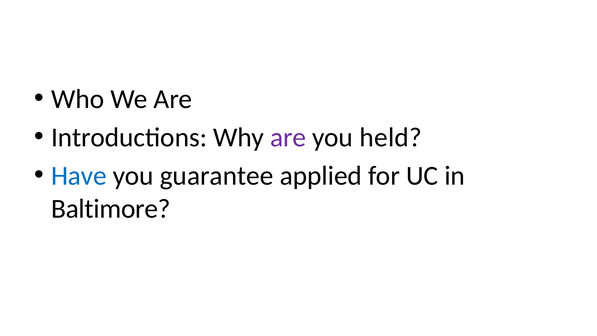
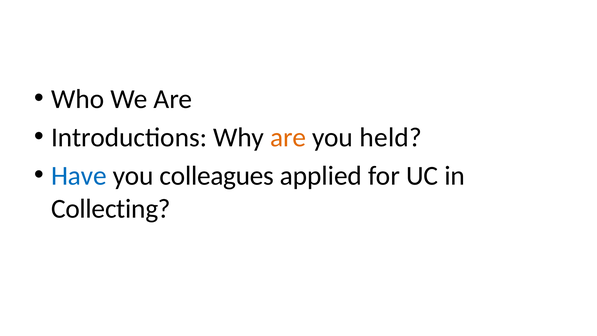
are colour: purple -> orange (288, 137)
guarantee: guarantee -> colleagues (217, 176)
Baltimore: Baltimore -> Collecting (111, 209)
